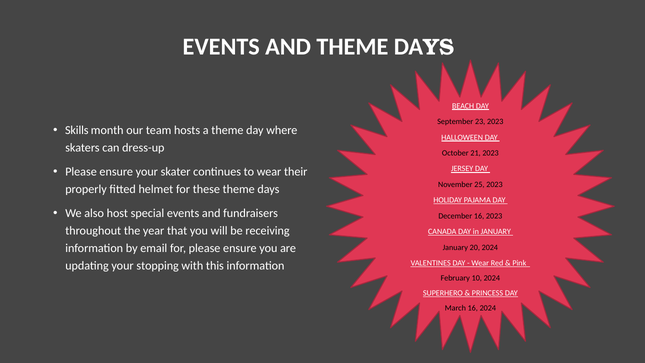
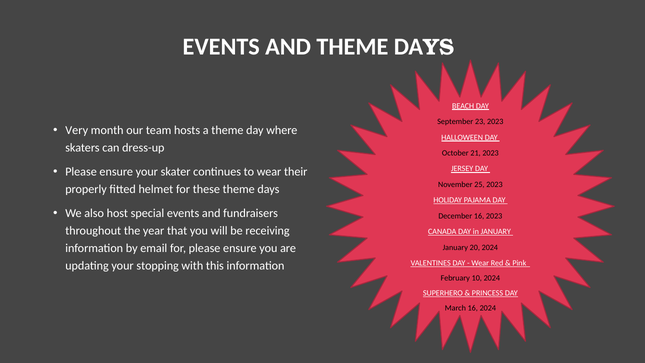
Skills: Skills -> Very (77, 130)
